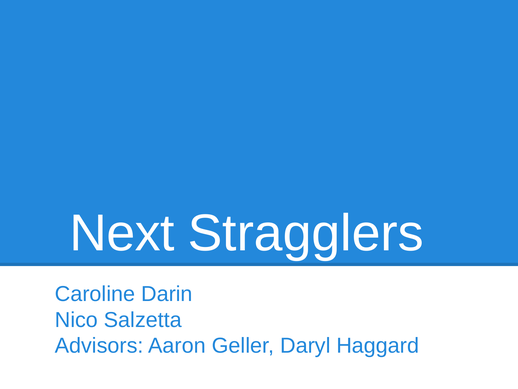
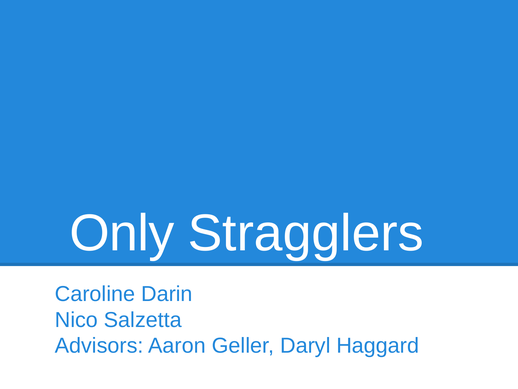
Next: Next -> Only (122, 233)
